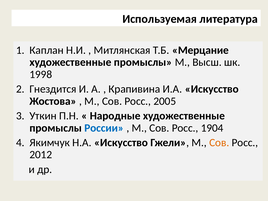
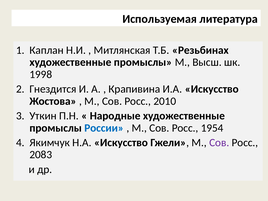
Мерцание: Мерцание -> Резьбинах (200, 50)
2005: 2005 -> 2010 (165, 101)
1904: 1904 -> 1954 (212, 128)
Сов colour: orange -> purple (219, 143)
2012: 2012 -> 2083 (41, 155)
